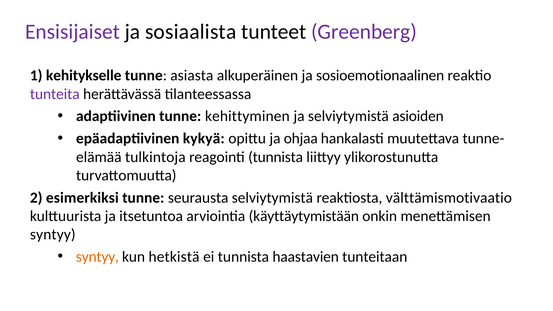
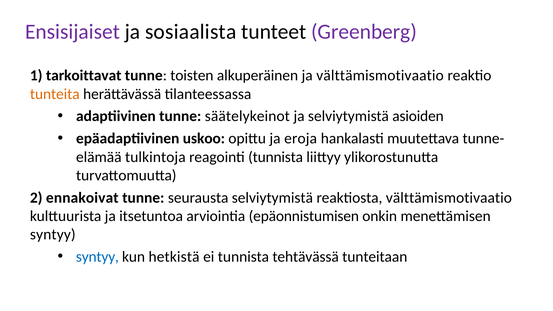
kehitykselle: kehitykselle -> tarkoittavat (84, 76)
asiasta: asiasta -> toisten (192, 76)
ja sosioemotionaalinen: sosioemotionaalinen -> välttämismotivaatio (380, 76)
tunteita colour: purple -> orange (55, 94)
kehittyminen: kehittyminen -> säätelykeinot (247, 116)
kykyä: kykyä -> uskoo (204, 139)
ohjaa: ohjaa -> eroja (301, 139)
esimerkiksi: esimerkiksi -> ennakoivat (82, 198)
käyttäytymistään: käyttäytymistään -> epäonnistumisen (304, 216)
syntyy colour: orange -> blue (97, 257)
haastavien: haastavien -> tehtävässä (306, 257)
